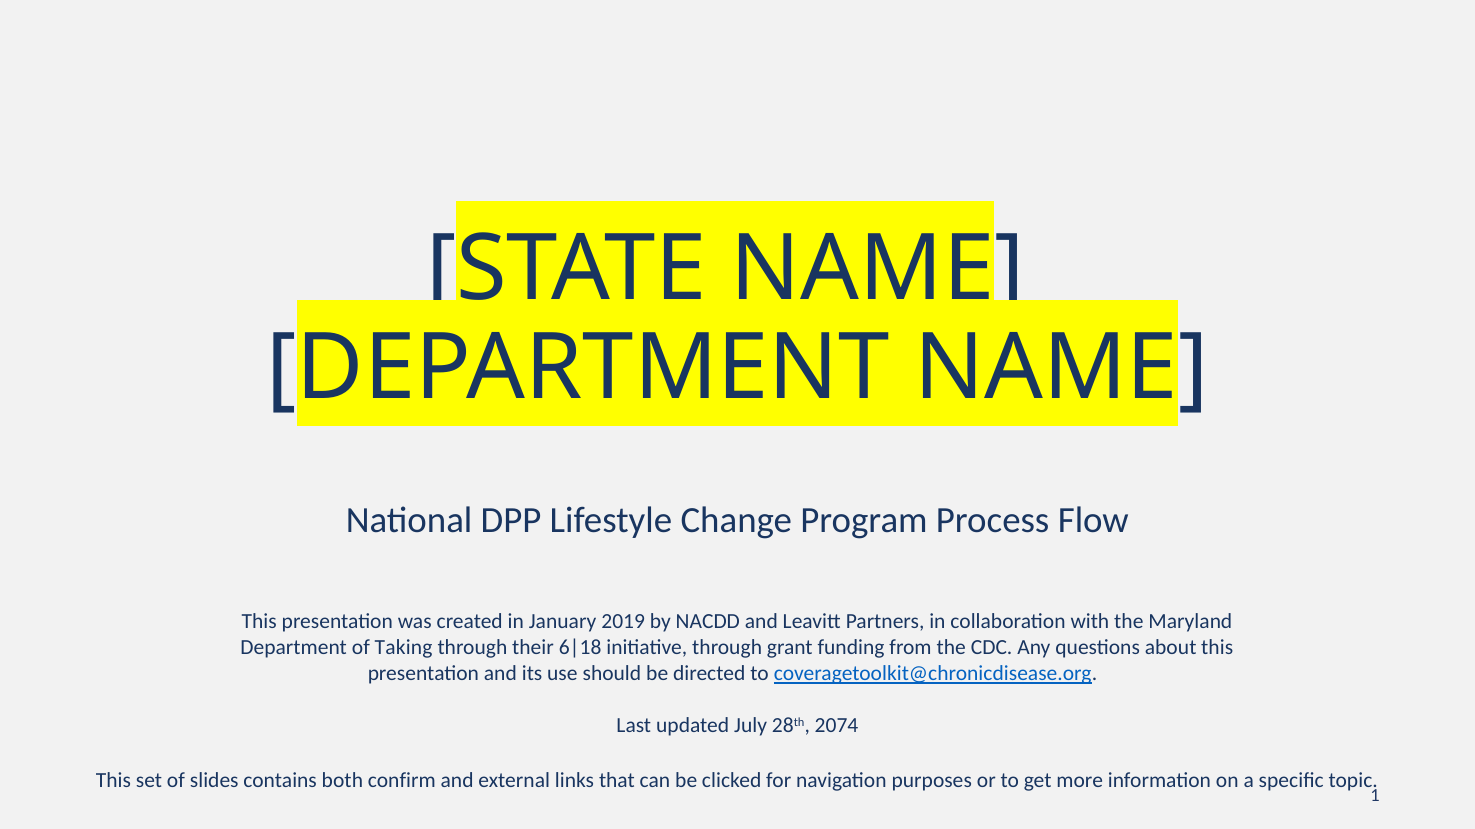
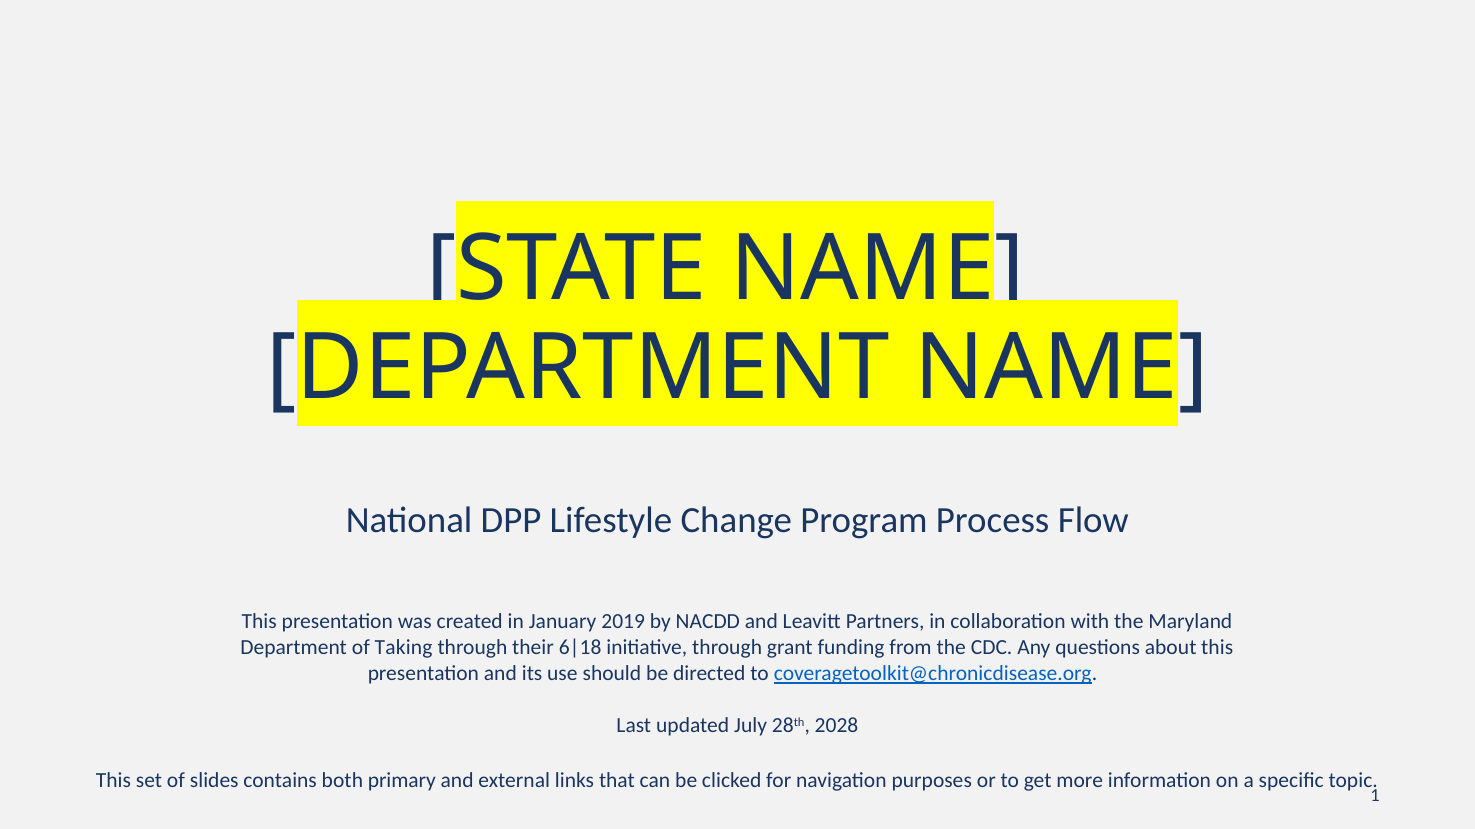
2074: 2074 -> 2028 (837, 726)
confirm: confirm -> primary (402, 782)
